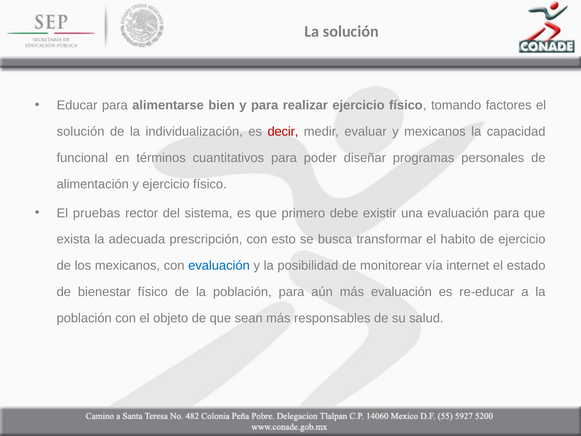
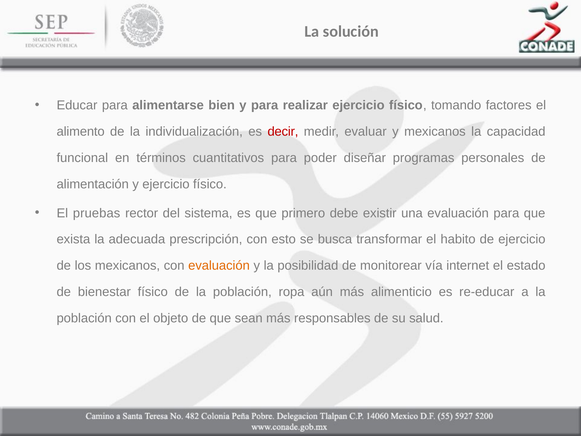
solución: solución -> alimento (81, 132)
evaluación colour: blue -> orange (219, 266)
población para: para -> ropa (292, 292)
más evaluación: evaluación -> alimenticio (401, 292)
